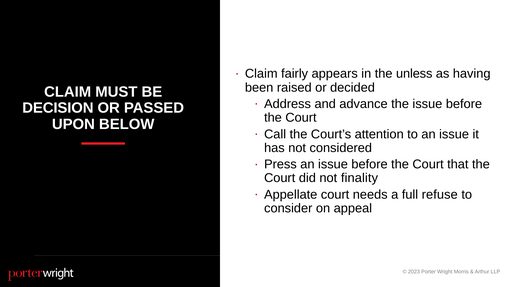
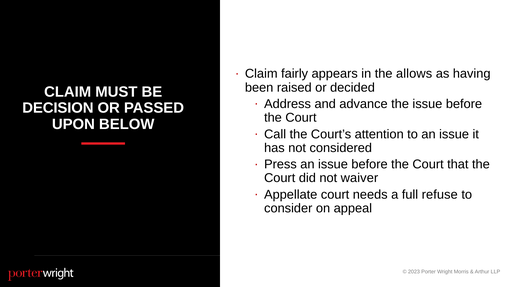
unless: unless -> allows (414, 74)
finality: finality -> waiver (359, 178)
